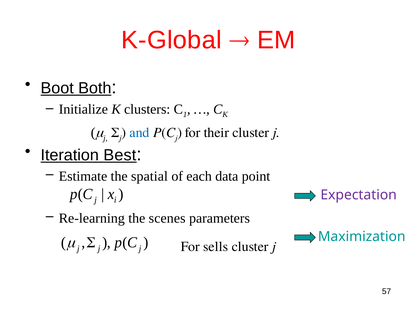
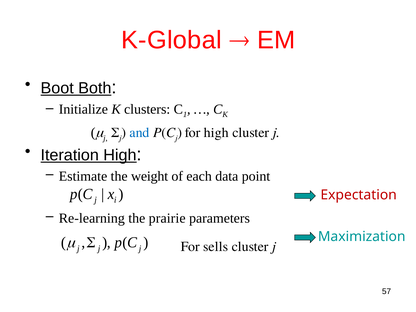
for their: their -> high (216, 133)
Iteration Best: Best -> High (120, 155)
spatial: spatial -> weight (150, 176)
Expectation colour: purple -> red (359, 195)
scenes: scenes -> prairie (167, 218)
